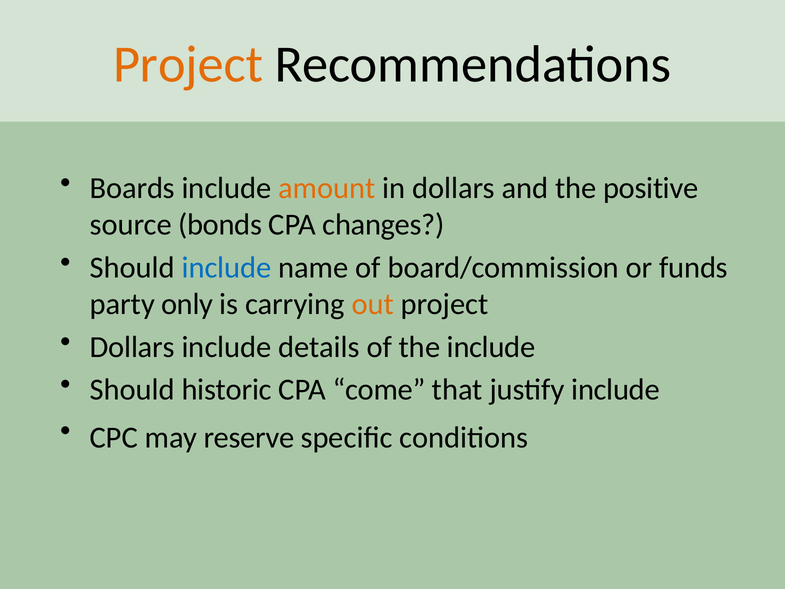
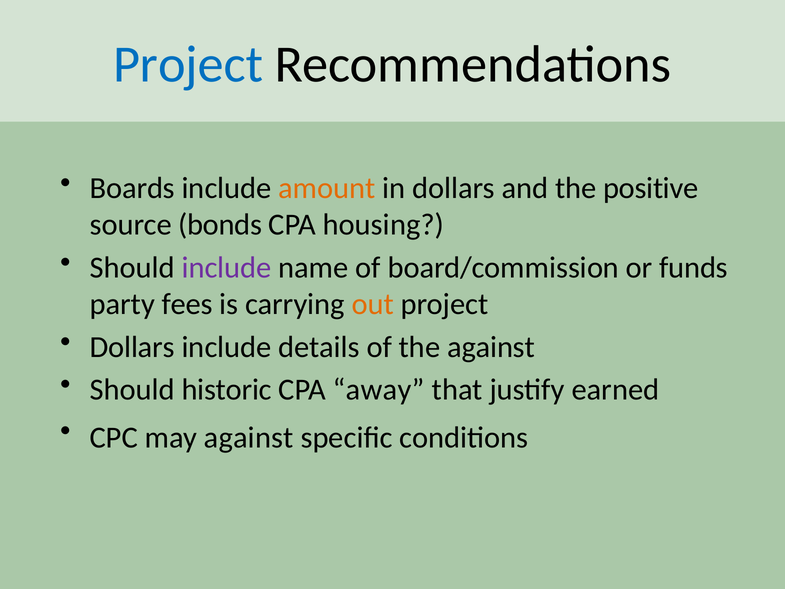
Project colour: orange -> blue (188, 64)
changes: changes -> housing (383, 225)
include colour: blue -> purple (227, 267)
only: only -> fees (187, 304)
the include: include -> against (491, 347)
come: come -> away (379, 390)
justify include: include -> earned (615, 390)
may reserve: reserve -> against (249, 438)
